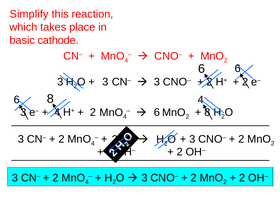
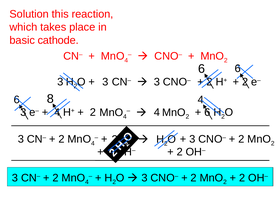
Simplify: Simplify -> Solution (29, 14)
8: 8 -> 6 (207, 112)
6: 6 -> 4 (157, 112)
